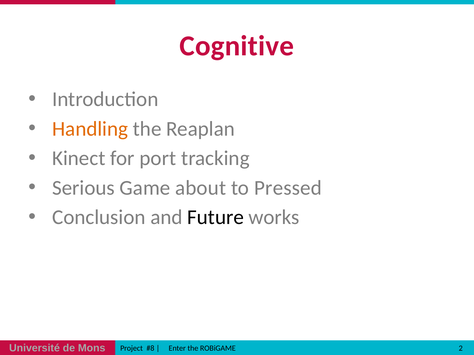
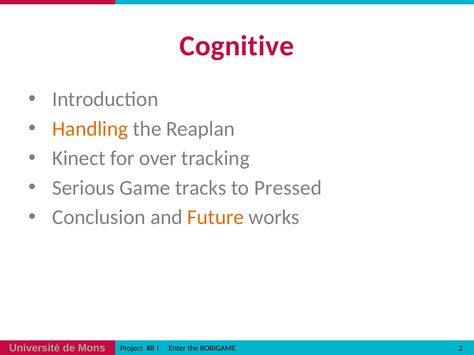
port: port -> over (158, 158)
about: about -> tracks (201, 188)
Future colour: black -> orange (216, 218)
